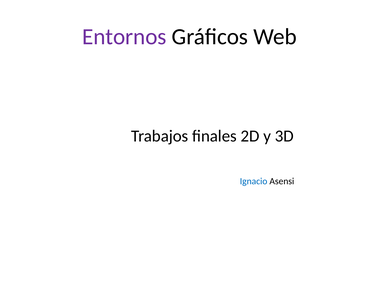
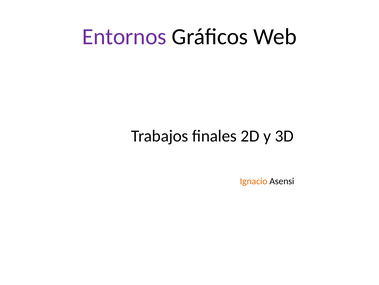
Ignacio colour: blue -> orange (254, 181)
